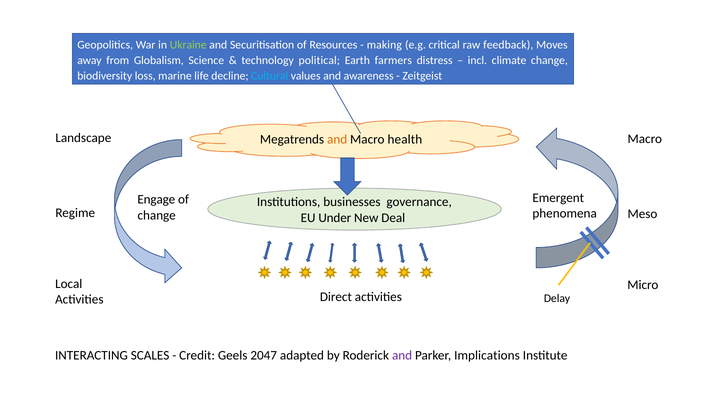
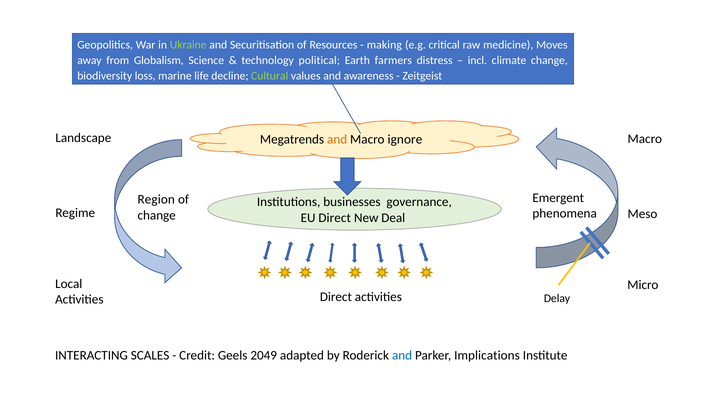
feedback: feedback -> medicine (508, 45)
Cultural colour: light blue -> light green (270, 76)
health: health -> ignore (405, 140)
Engage: Engage -> Region (156, 200)
EU Under: Under -> Direct (335, 218)
2047: 2047 -> 2049 (264, 356)
and colour: purple -> blue (402, 356)
